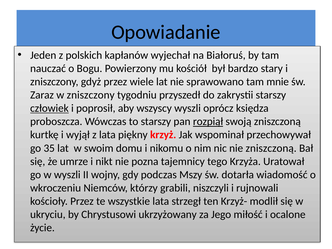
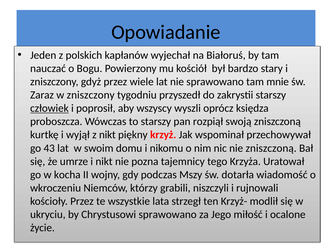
rozpiął underline: present -> none (208, 122)
z lata: lata -> nikt (107, 135)
35: 35 -> 43 (49, 148)
w wyszli: wyszli -> kocha (67, 175)
Chrystusowi ukrzyżowany: ukrzyżowany -> sprawowano (168, 214)
